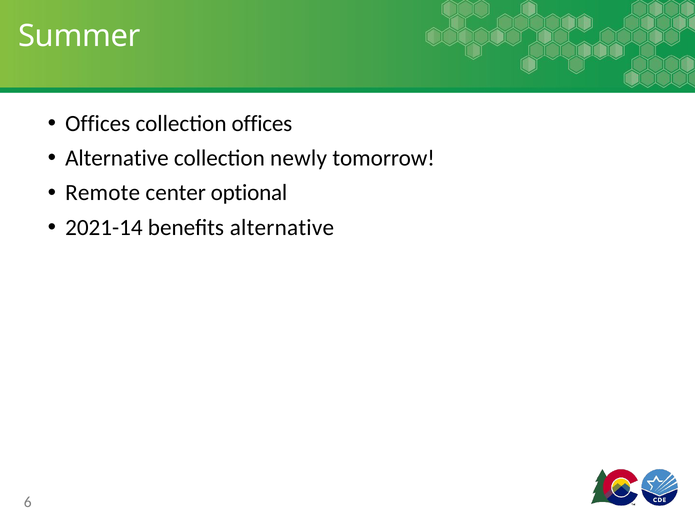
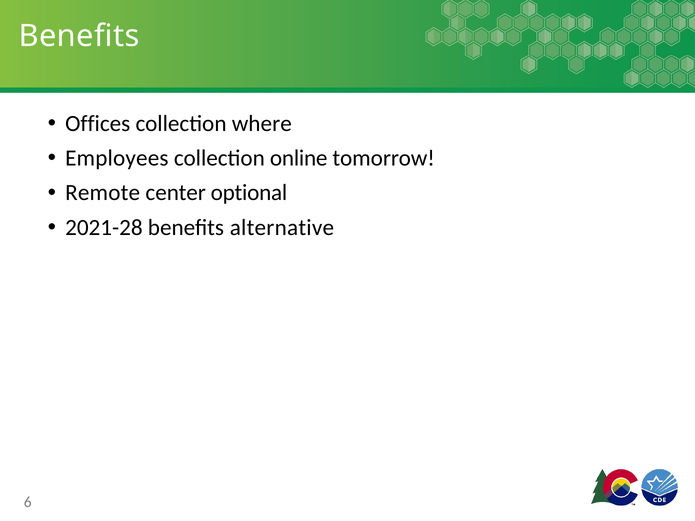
Summer: Summer -> Benefits (79, 36)
collection offices: offices -> where (262, 124)
Alternative: Alternative -> Employees (117, 158)
newly: newly -> online (299, 158)
2021-14: 2021-14 -> 2021-28 (104, 228)
